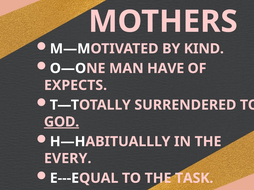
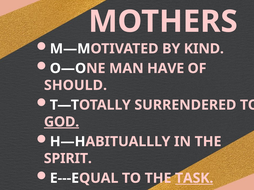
EXPECTS: EXPECTS -> SHOULD (75, 85)
EVERY: EVERY -> SPIRIT (68, 159)
TASK underline: none -> present (194, 179)
